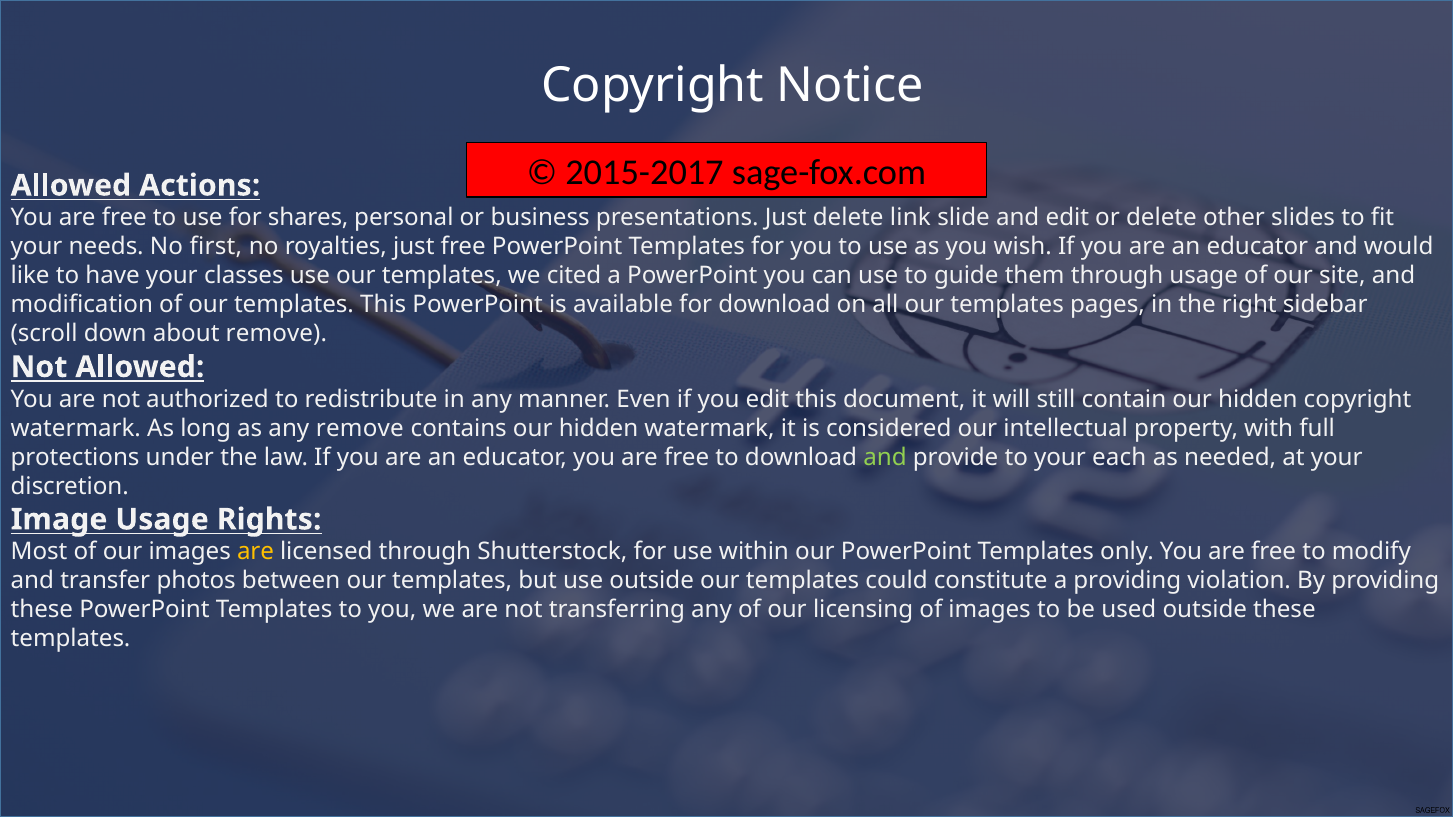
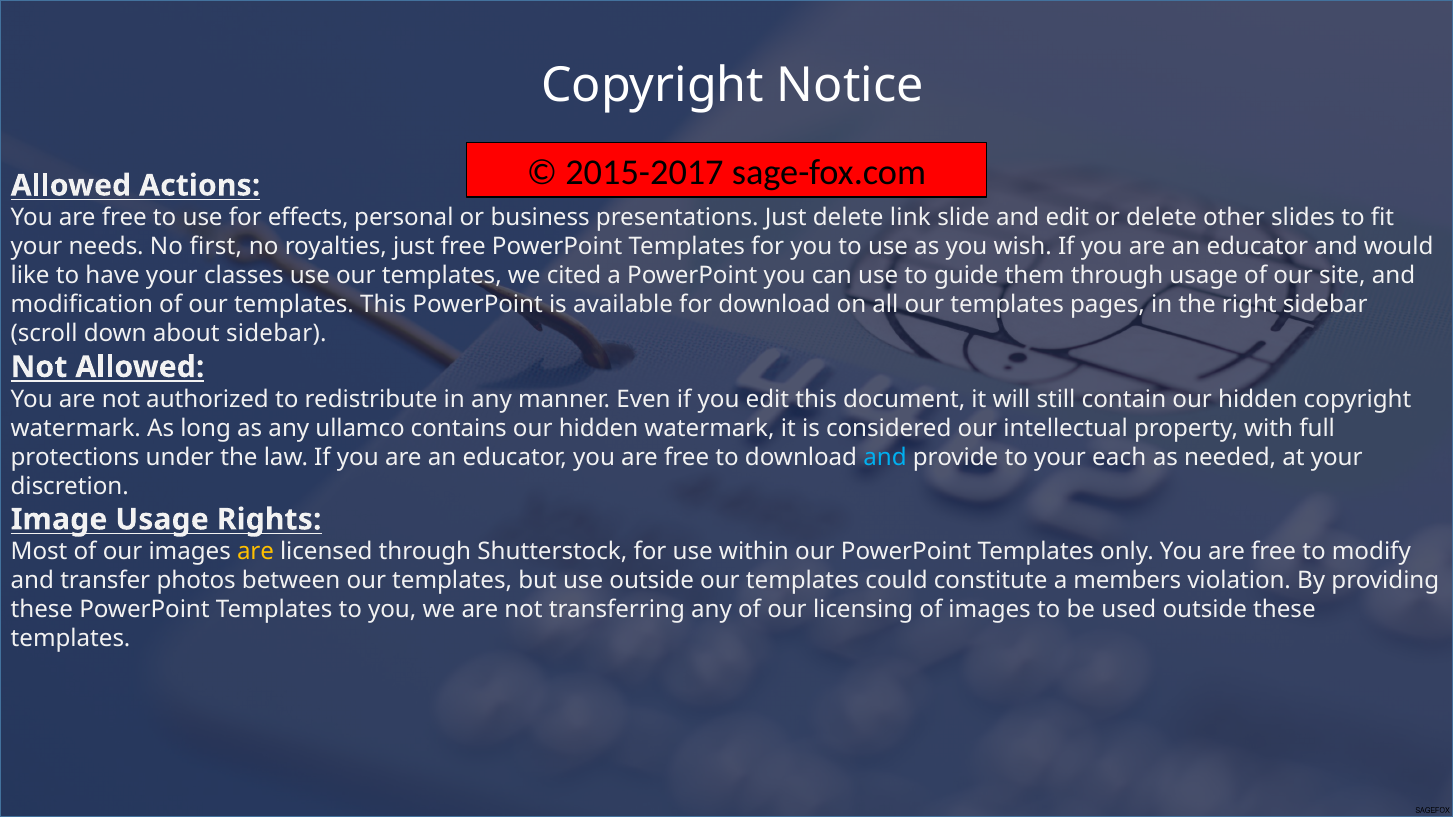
shares: shares -> effects (308, 218)
about remove: remove -> sidebar (276, 334)
any remove: remove -> ullamco (360, 428)
and colour: light green -> light blue (885, 458)
a providing: providing -> members (1127, 581)
